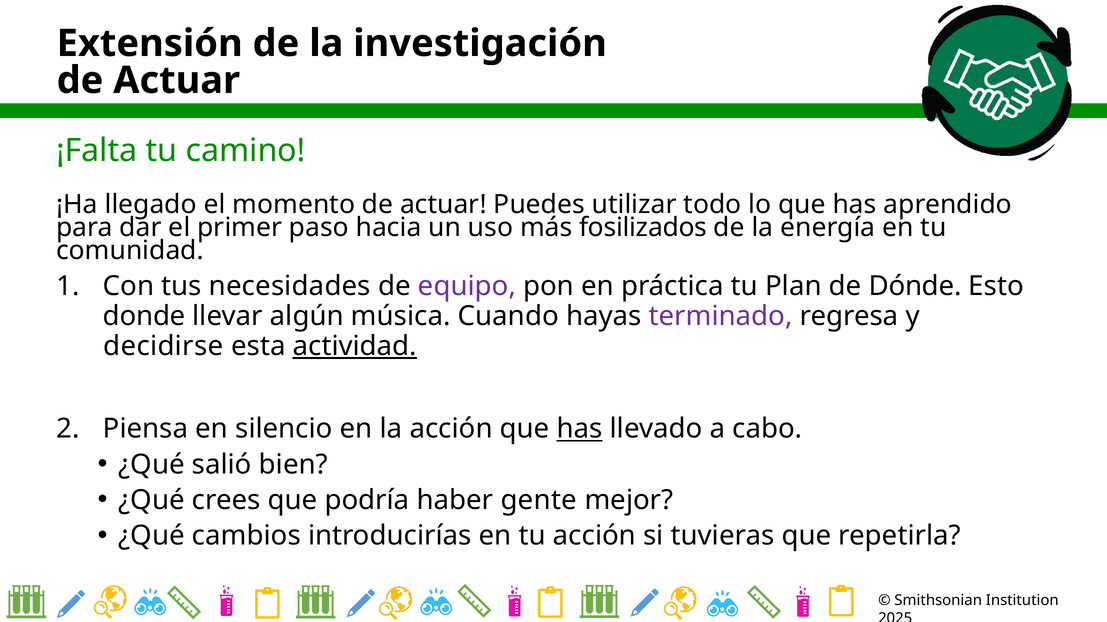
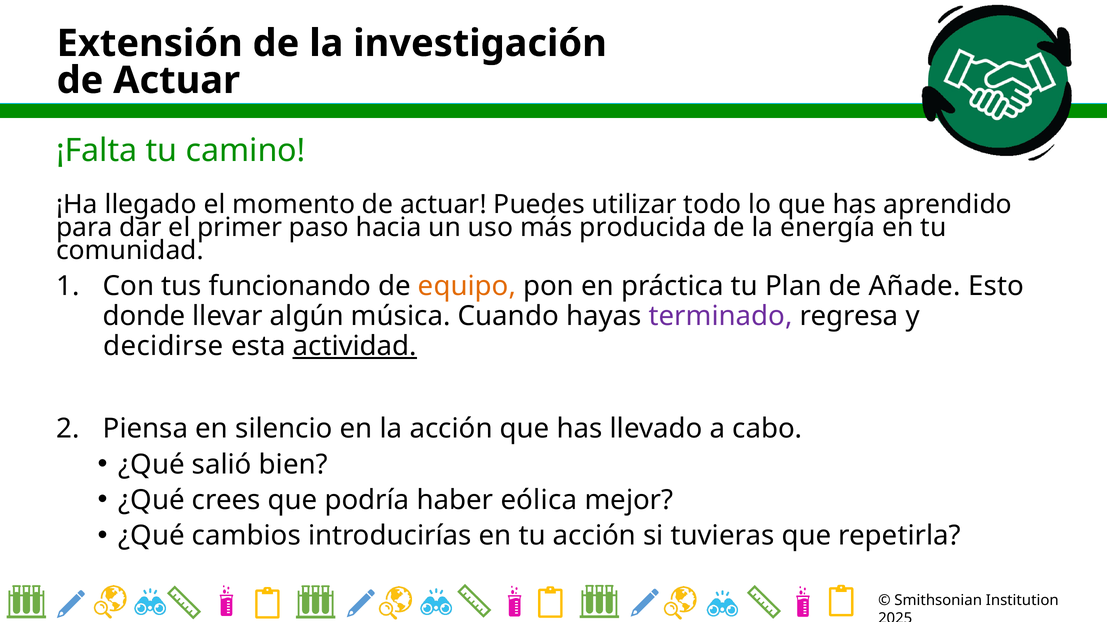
fosilizados: fosilizados -> producida (643, 228)
necesidades: necesidades -> funcionando (290, 287)
equipo colour: purple -> orange (467, 287)
Dónde: Dónde -> Añade (915, 287)
has underline: present -> none (580, 429)
gente: gente -> eólica (539, 501)
